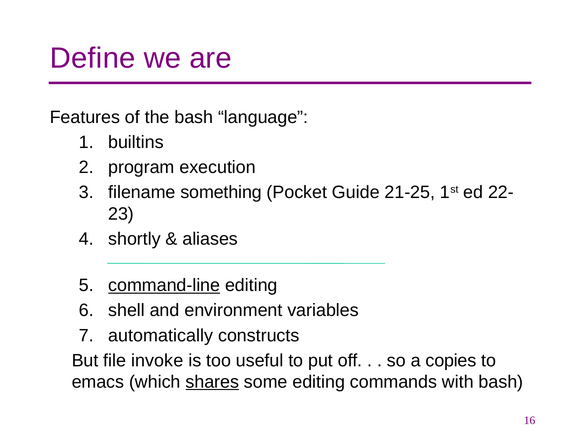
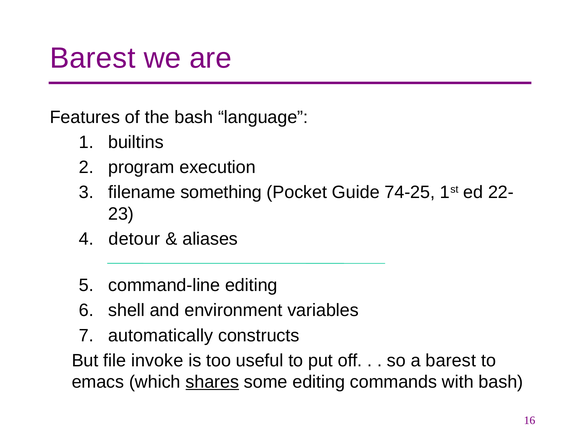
Define: Define -> Barest (93, 58)
21-25: 21-25 -> 74-25 (410, 192)
shortly: shortly -> detour (134, 239)
command-line underline: present -> none (164, 285)
a copies: copies -> barest (451, 360)
